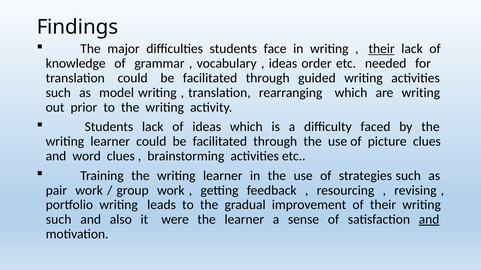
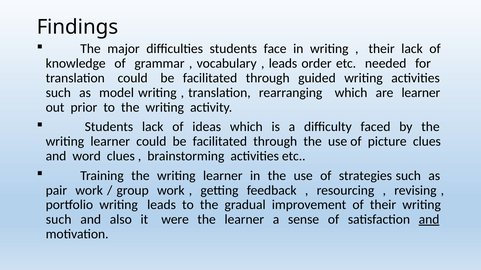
their underline: present -> none (382, 49)
ideas: ideas -> leads (283, 64)
are writing: writing -> learner (421, 93)
